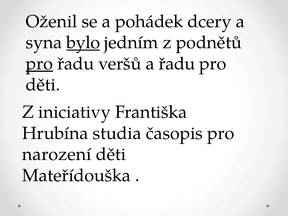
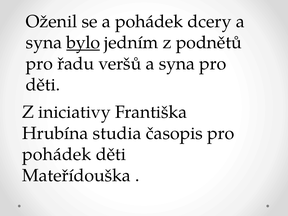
pro underline: present -> none (39, 64)
veršů a řadu: řadu -> syna (177, 64)
narození: narození -> pohádek (57, 154)
